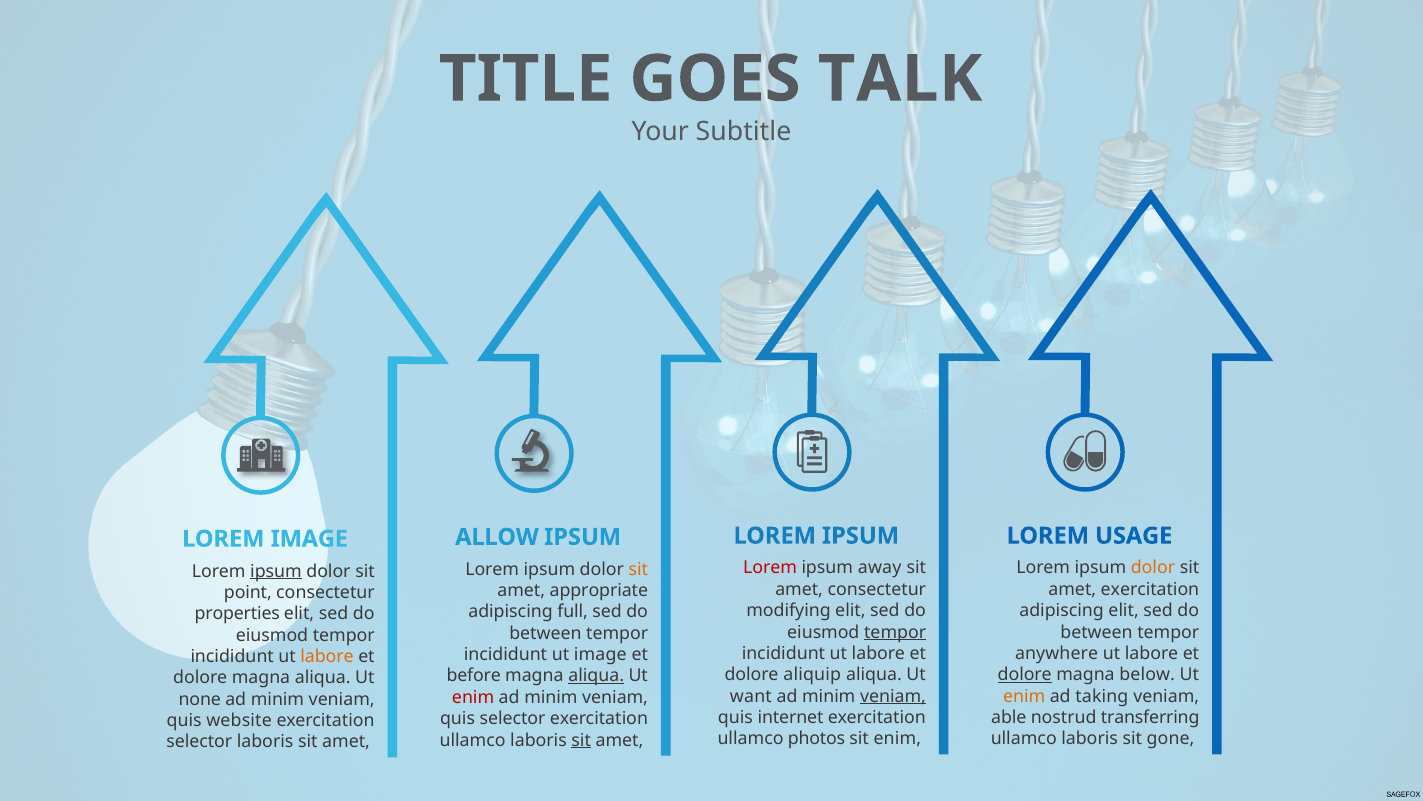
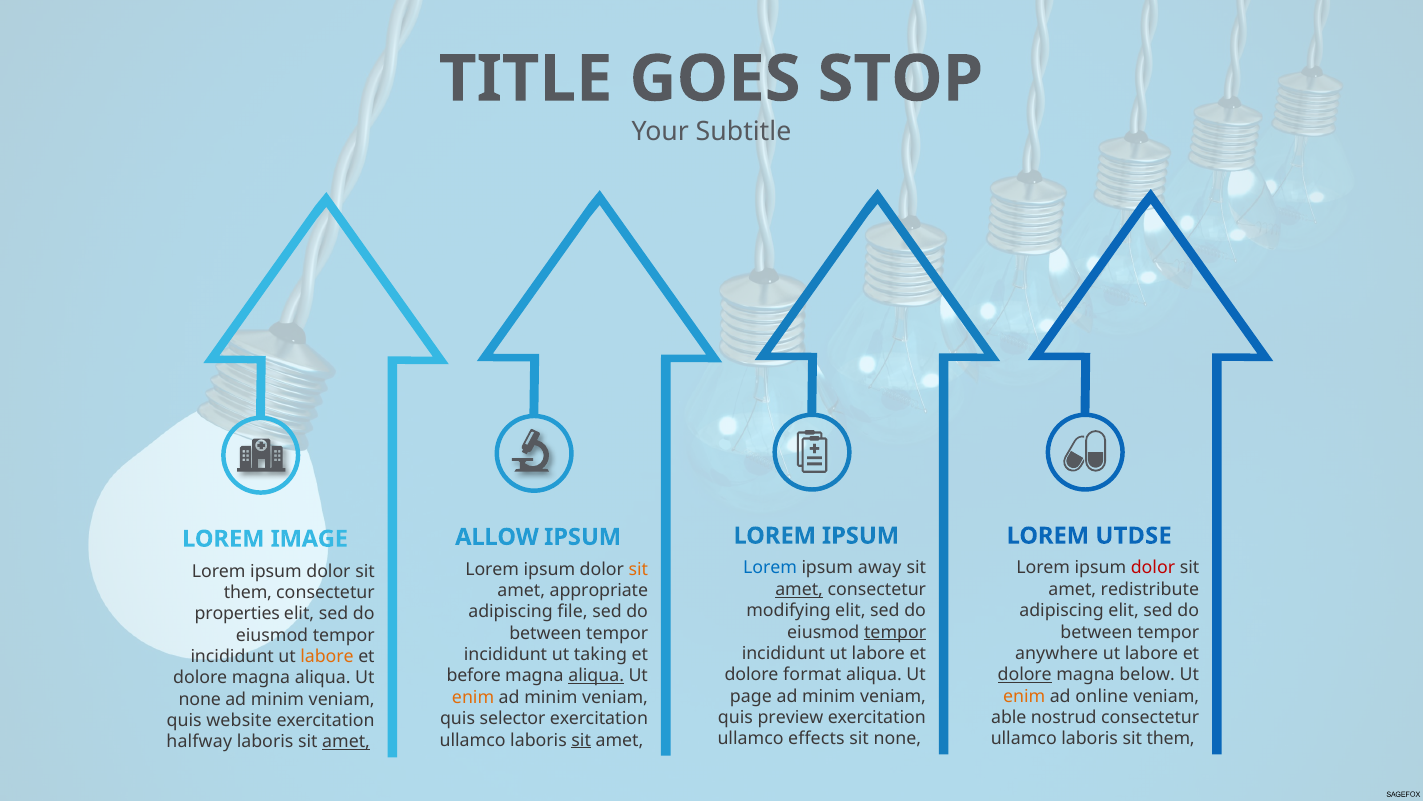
TALK: TALK -> STOP (900, 79)
USAGE: USAGE -> UTDSE (1134, 535)
Lorem colour: red -> blue (770, 568)
dolor colour: orange -> red (1153, 568)
ipsum underline: present -> none (276, 571)
amet underline: none -> present (799, 589)
amet exercitation: exercitation -> redistribute (1150, 589)
point: point -> them (248, 592)
full: full -> file (572, 612)
ut image: image -> taking (600, 654)
aliquip: aliquip -> format (812, 674)
want: want -> page (751, 696)
veniam underline: present -> none (893, 696)
taking: taking -> online (1102, 696)
enim colour: red -> orange (473, 697)
internet: internet -> preview (790, 717)
nostrud transferring: transferring -> consectetur (1150, 717)
photos: photos -> effects (816, 738)
sit enim: enim -> none (897, 738)
laboris sit gone: gone -> them (1171, 738)
selector: selector -> halfway (199, 741)
amet underline: none -> present (346, 741)
